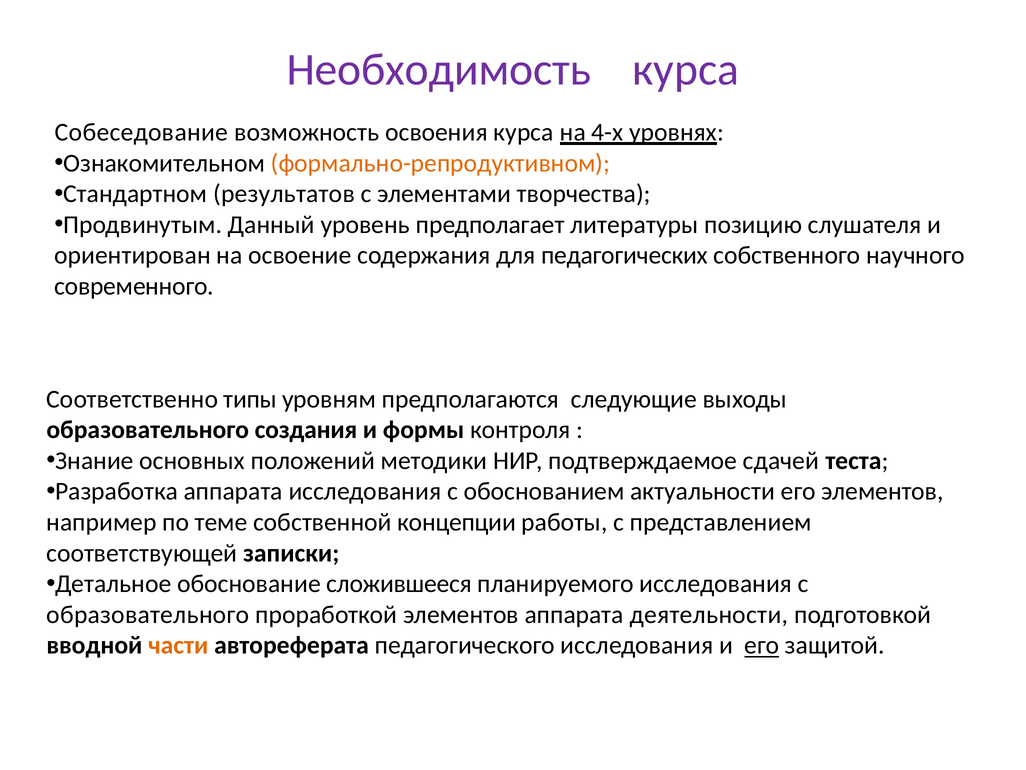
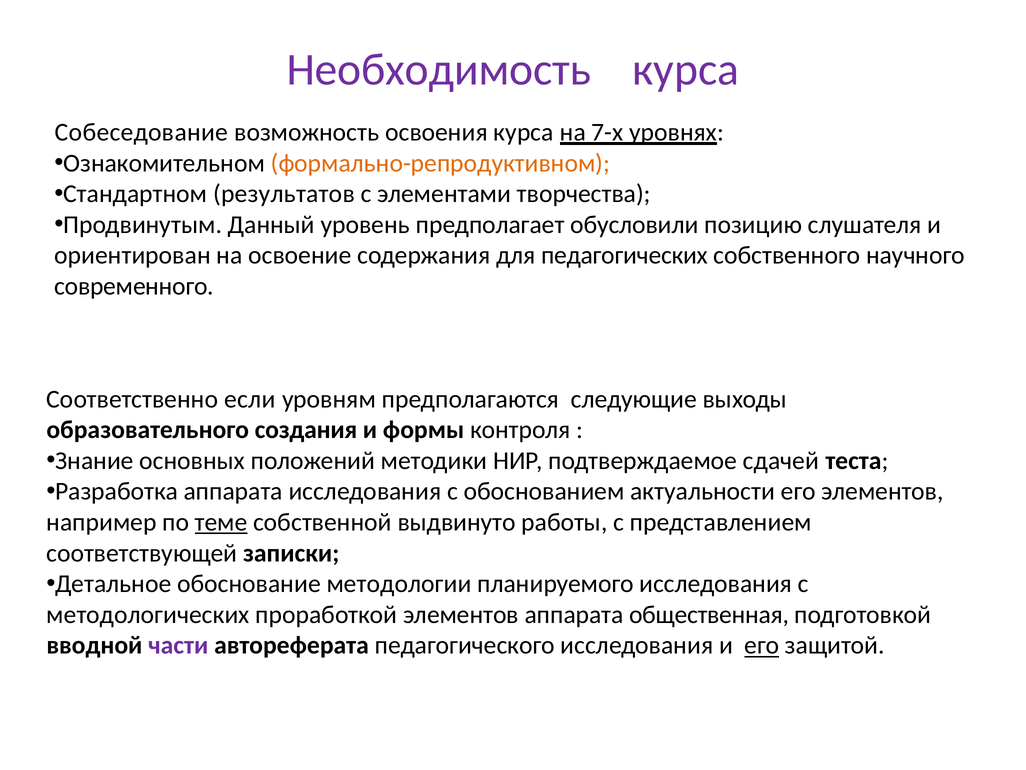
4-х: 4-х -> 7-х (607, 132)
литературы: литературы -> обусловили (634, 225)
типы: типы -> если (250, 399)
теме underline: none -> present (221, 522)
концепции: концепции -> выдвинуто (457, 522)
сложившееся: сложившееся -> методологии (399, 584)
образовательного: образовательного -> методологических (148, 614)
деятельности: деятельности -> общественная (709, 614)
части colour: orange -> purple (178, 645)
